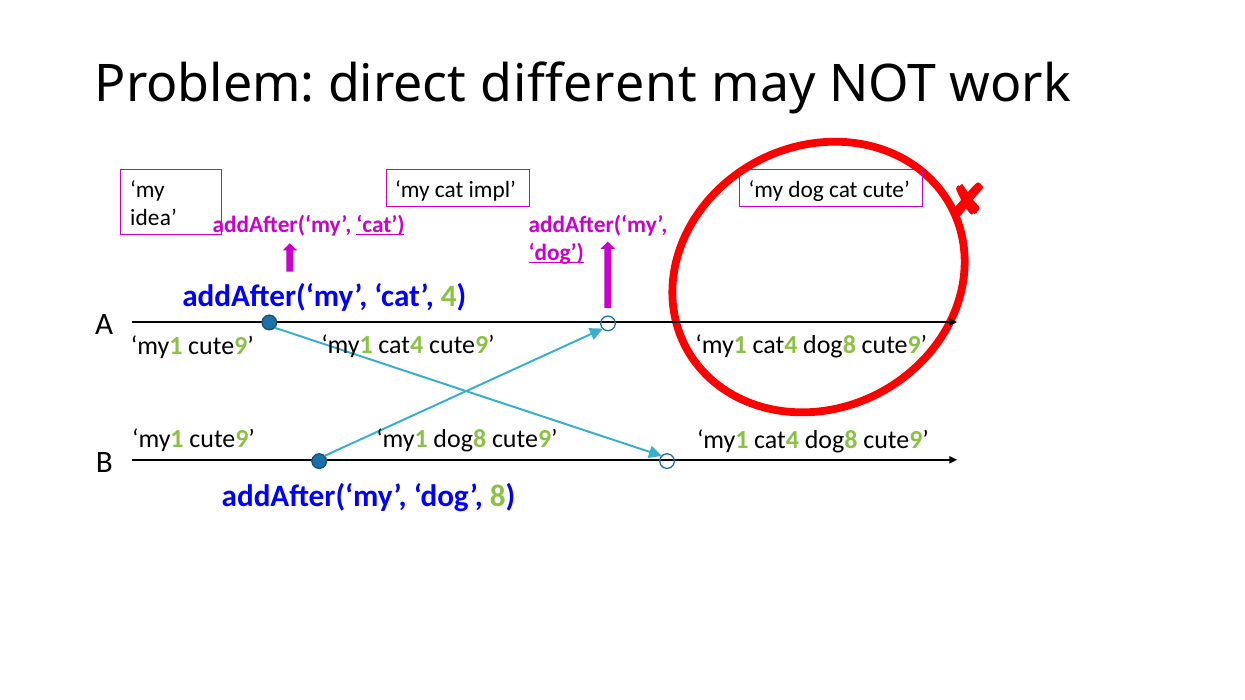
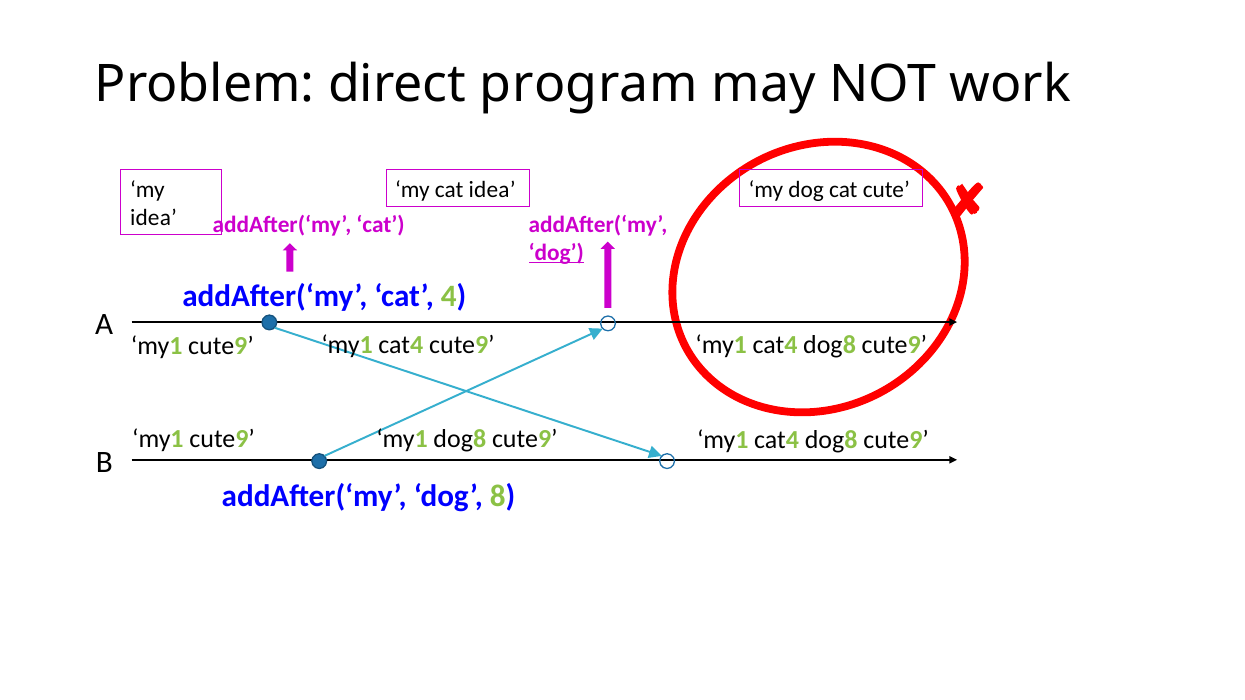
different: different -> program (589, 85)
cat impl: impl -> idea (492, 189)
cat underline: present -> none (380, 225)
